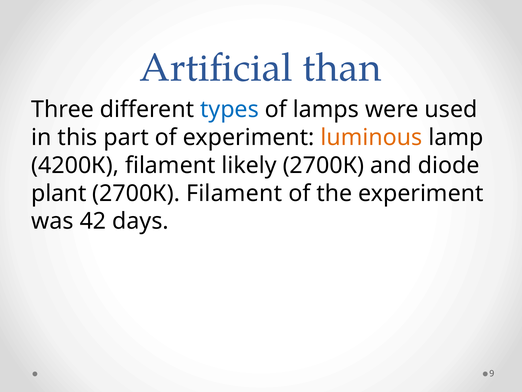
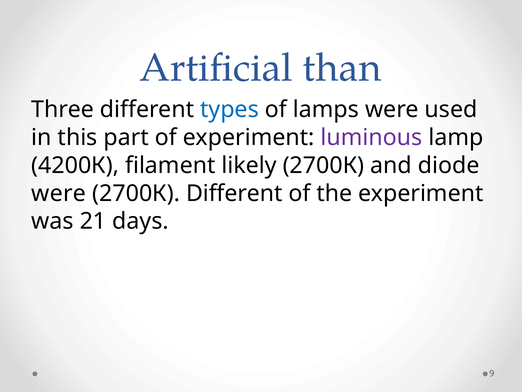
luminous colour: orange -> purple (371, 137)
plant: plant -> were (59, 193)
2700К Filament: Filament -> Different (234, 193)
42: 42 -> 21 (93, 221)
